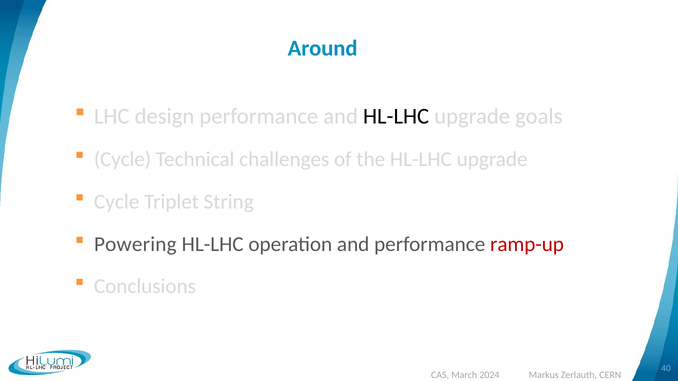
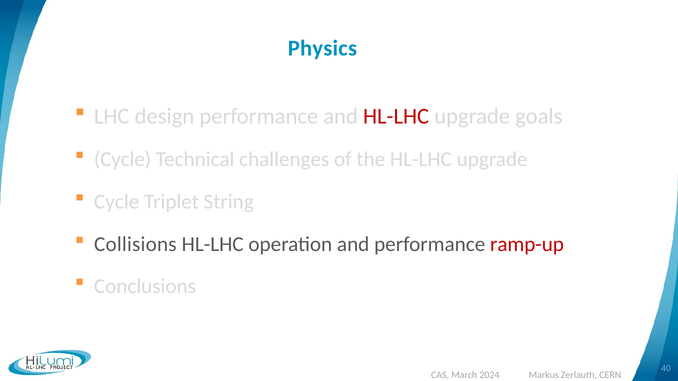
Around: Around -> Physics (322, 48)
HL-LHC colour: black -> red (396, 116)
Powering: Powering -> Collisions (135, 244)
